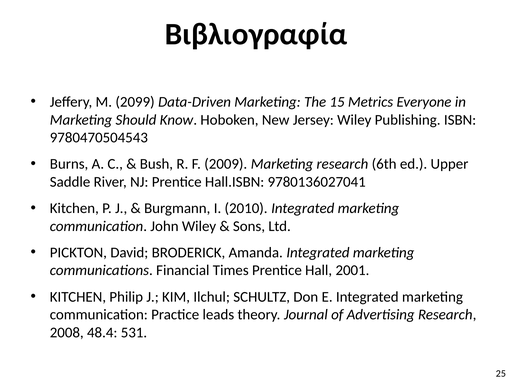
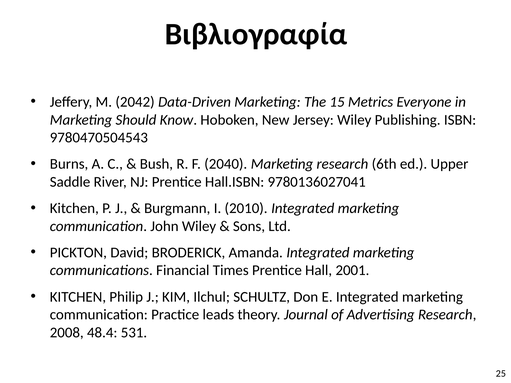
2099: 2099 -> 2042 (135, 102)
2009: 2009 -> 2040 (226, 164)
